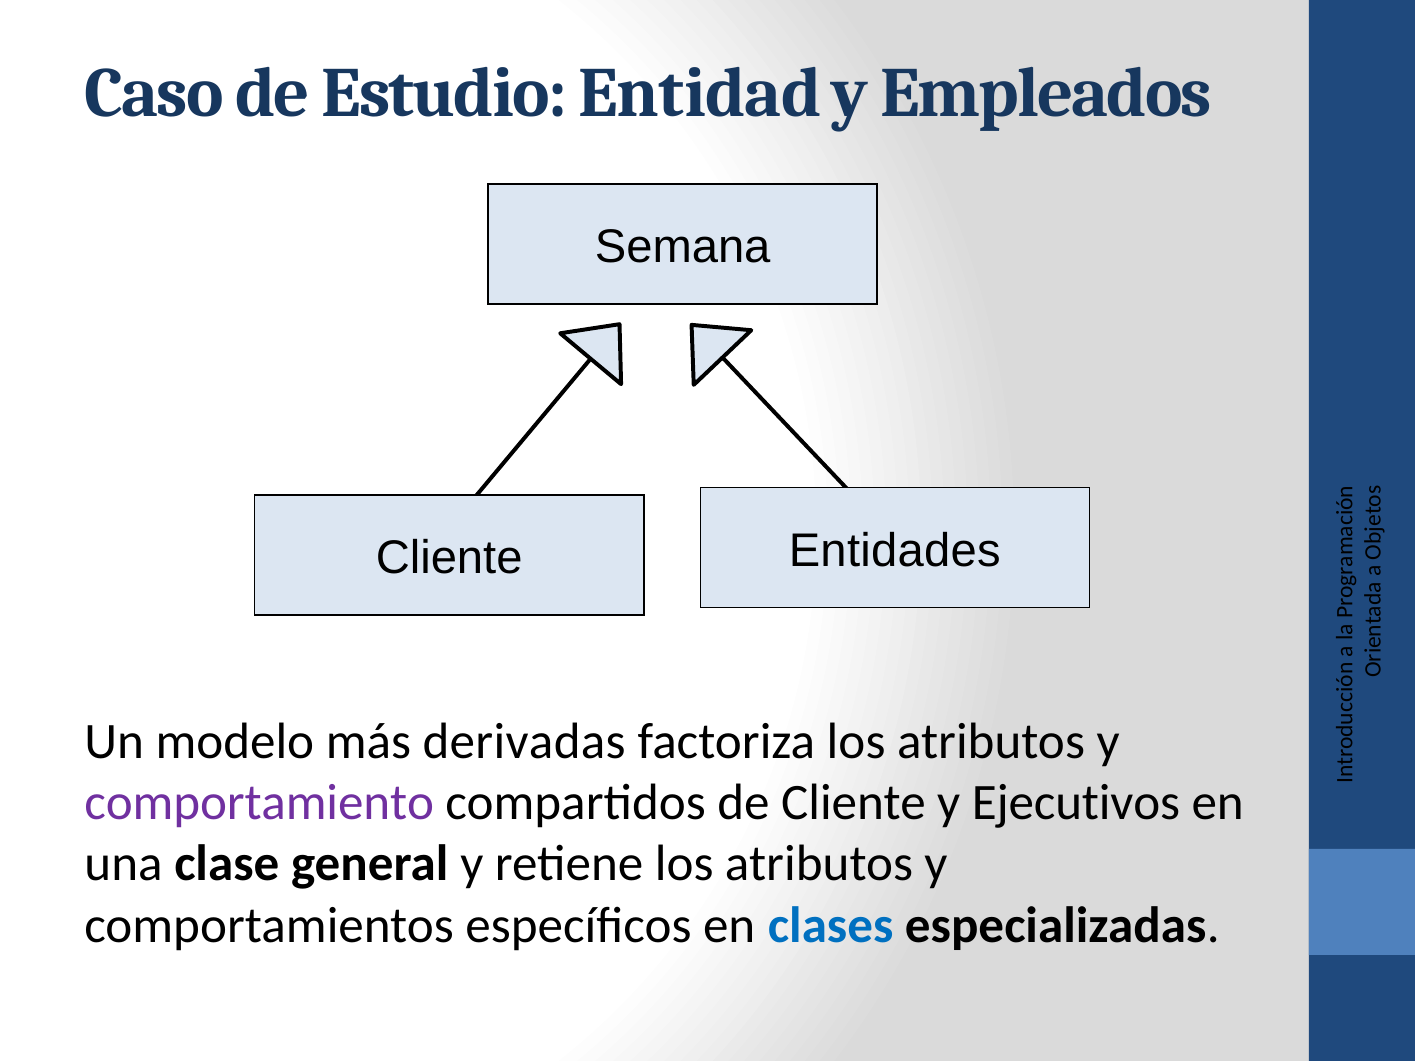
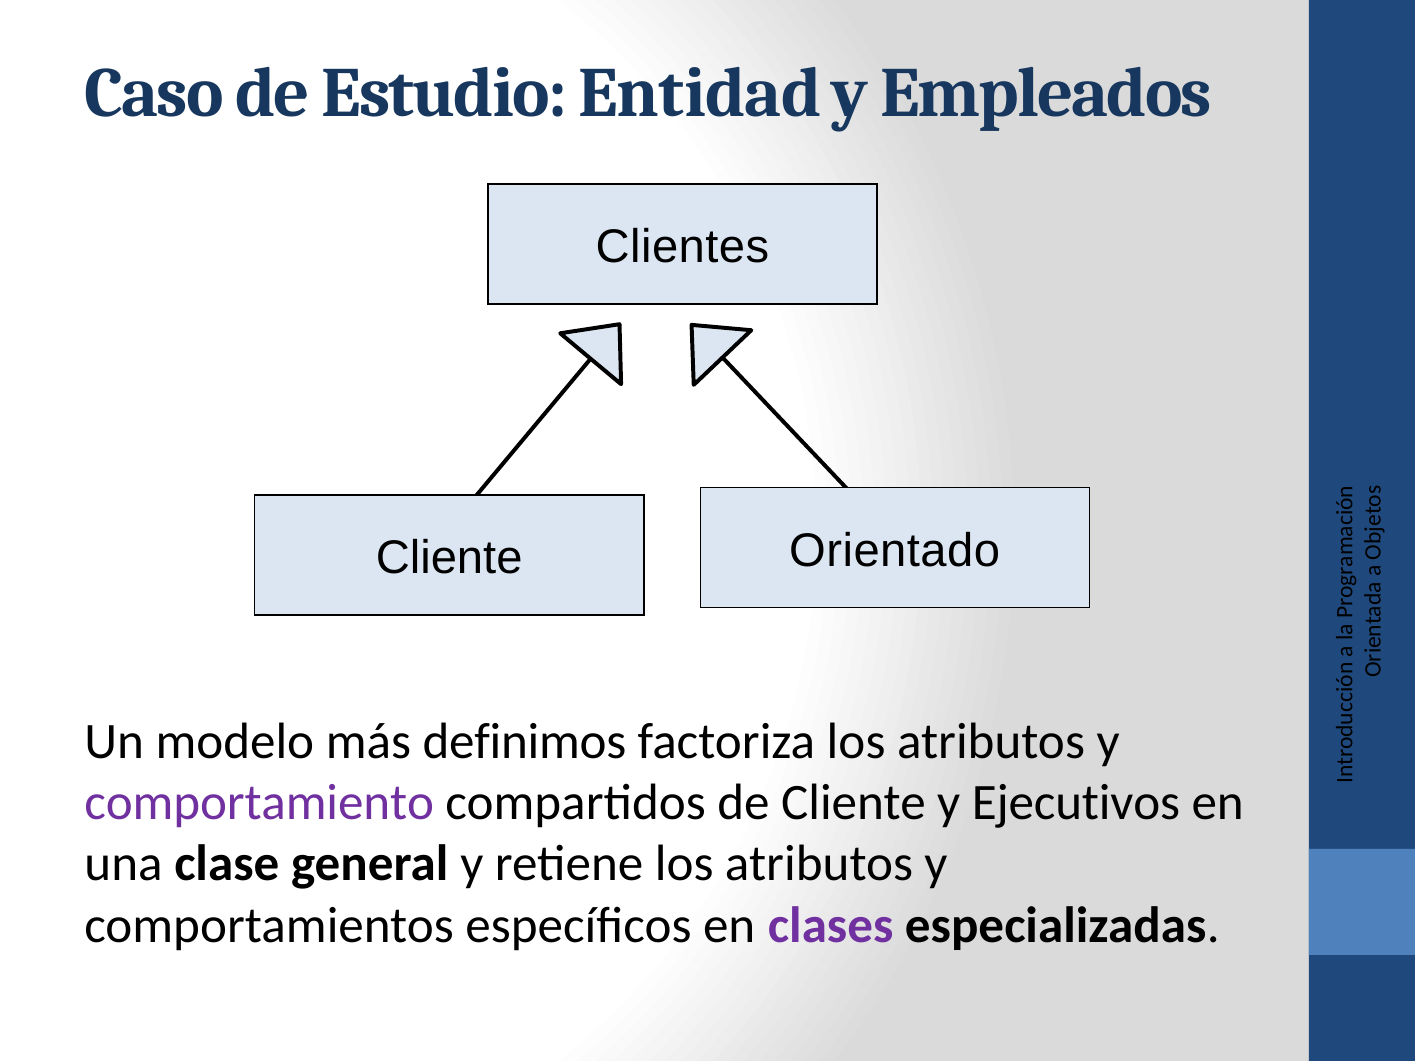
Semana: Semana -> Clientes (682, 247)
Entidades: Entidades -> Orientado (895, 551)
derivadas: derivadas -> definimos (524, 742)
clases colour: blue -> purple (831, 926)
